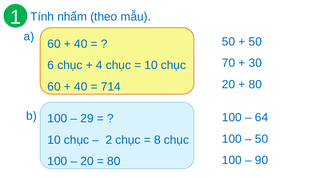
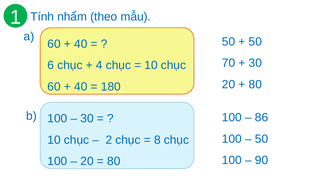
714: 714 -> 180 (111, 87)
64: 64 -> 86 (262, 118)
29: 29 -> 30 (87, 119)
